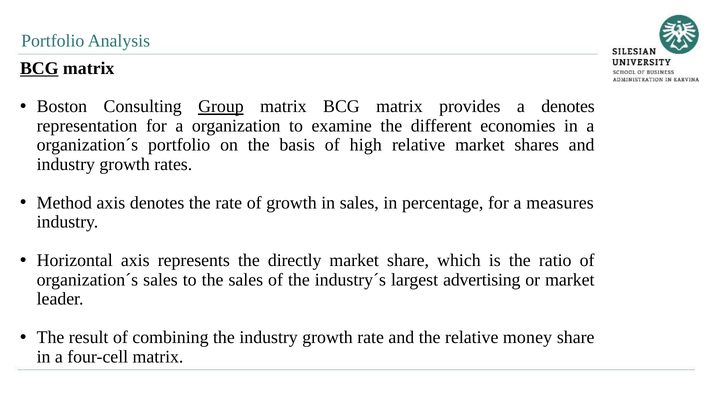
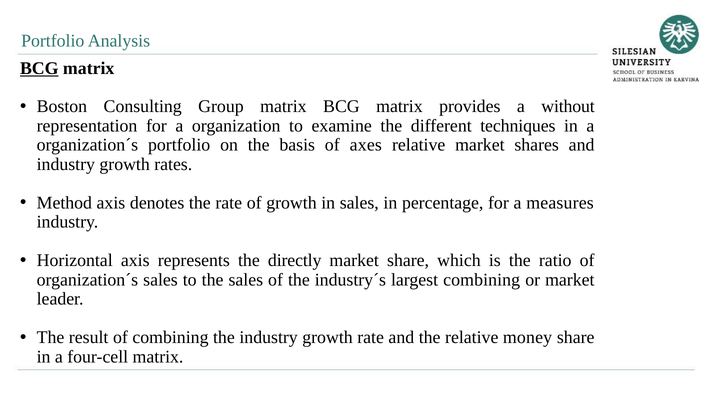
Group underline: present -> none (221, 106)
a denotes: denotes -> without (568, 106)
economies: economies -> techniques (518, 126)
high: high -> axes (366, 145)
largest advertising: advertising -> combining (482, 279)
